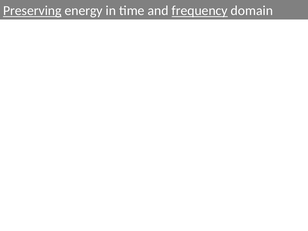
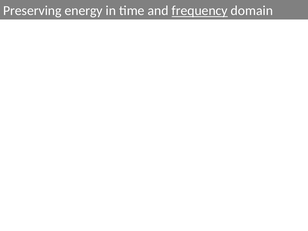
Preserving underline: present -> none (32, 11)
